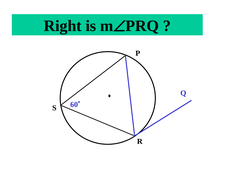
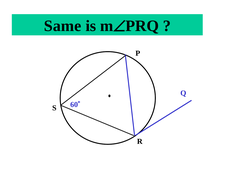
Right: Right -> Same (63, 26)
